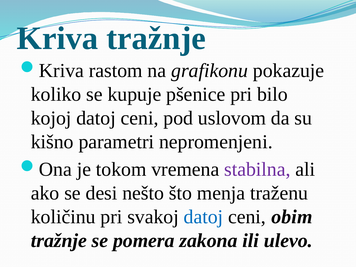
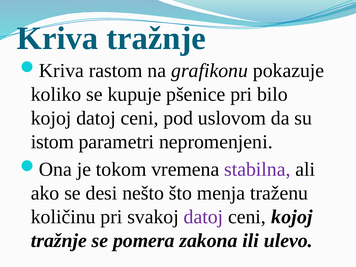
kišno: kišno -> istom (52, 142)
datoj colour: blue -> purple (203, 217)
ceni obim: obim -> kojoj (292, 217)
